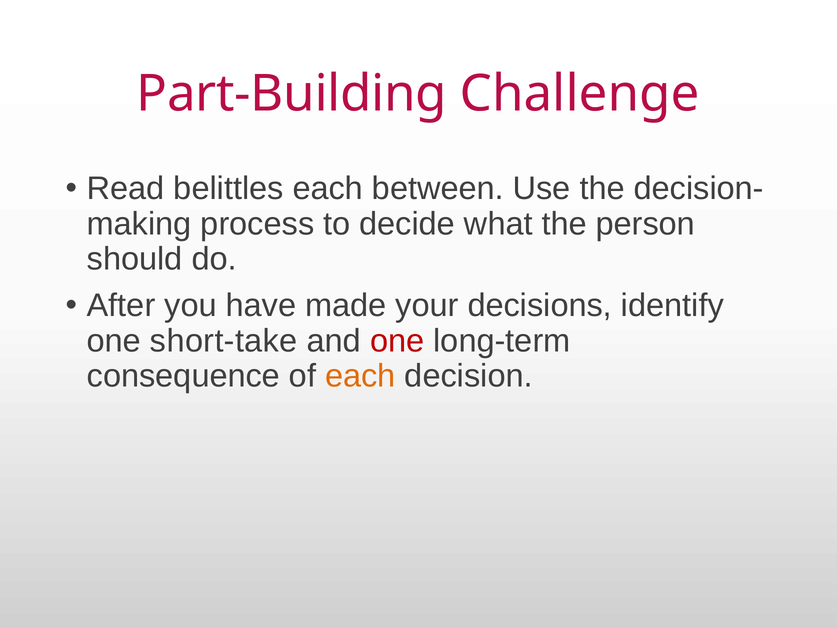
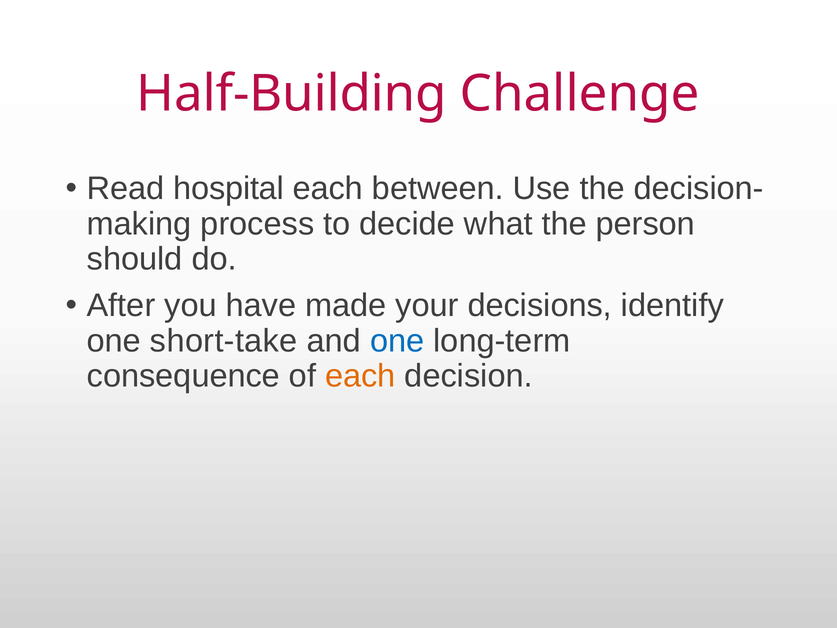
Part-Building: Part-Building -> Half-Building (292, 94)
belittles: belittles -> hospital (229, 189)
one colour: red -> blue (397, 341)
